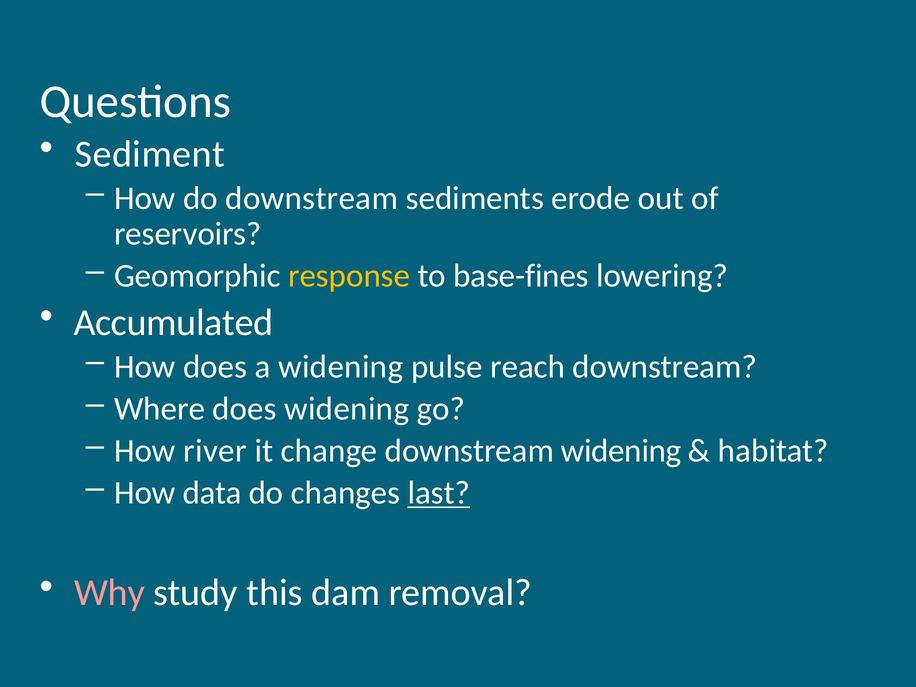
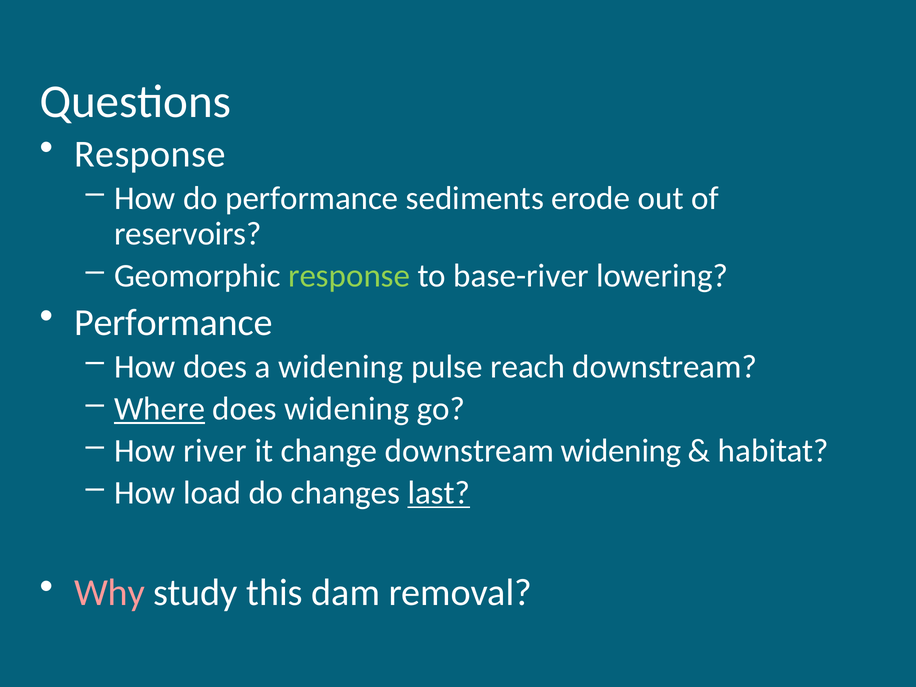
Sediment: Sediment -> Response (150, 154)
do downstream: downstream -> performance (312, 198)
response colour: yellow -> light green (349, 276)
base-fines: base-fines -> base-river (521, 276)
Accumulated: Accumulated -> Performance (173, 322)
Where underline: none -> present (160, 409)
data: data -> load (212, 493)
